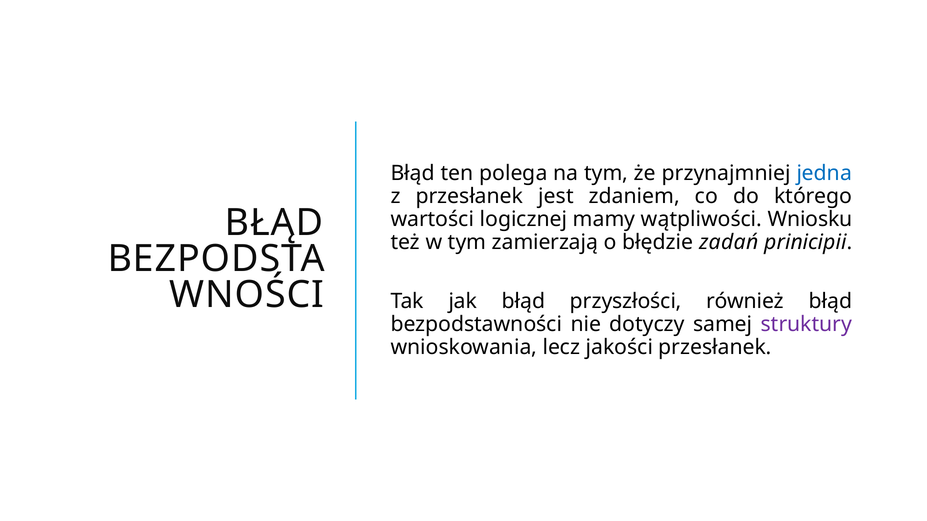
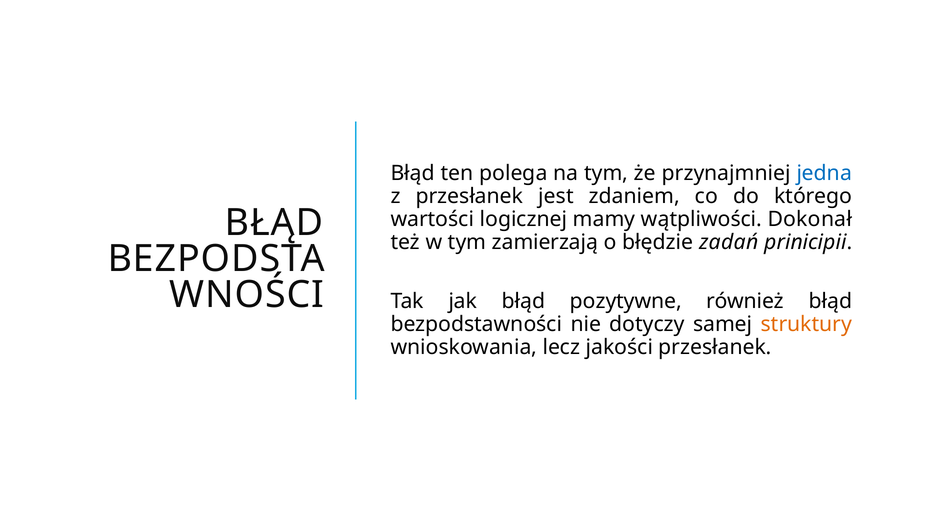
Wniosku: Wniosku -> Dokonał (810, 219)
przyszłości: przyszłości -> pozytywne (626, 302)
struktury colour: purple -> orange (806, 325)
